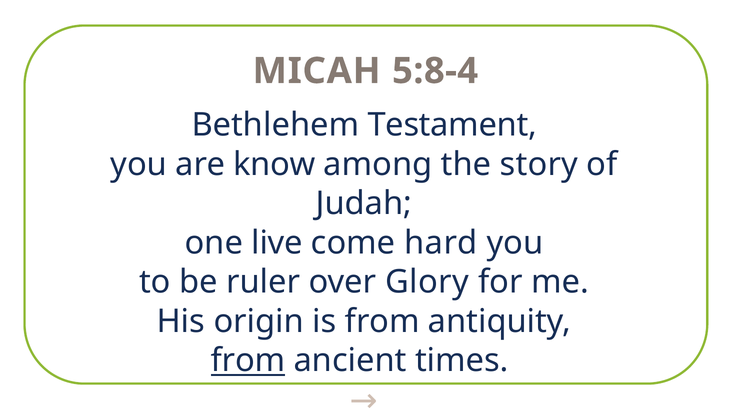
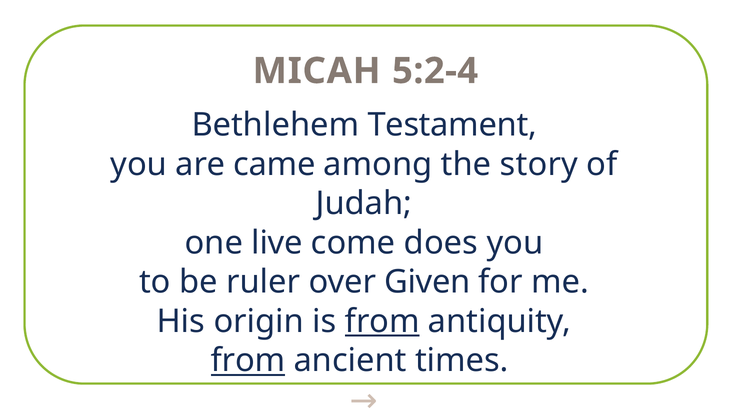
5:8-4: 5:8-4 -> 5:2-4 (435, 71)
know: know -> came (274, 164)
hard: hard -> does (441, 243)
Glory: Glory -> Given (427, 282)
from underline: none -> present (382, 321)
